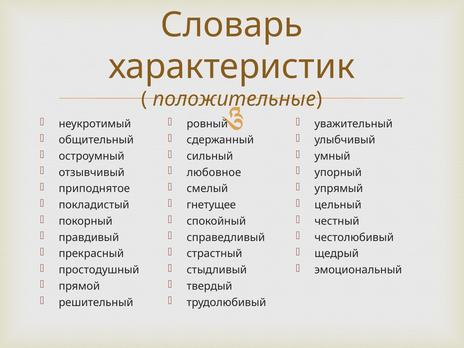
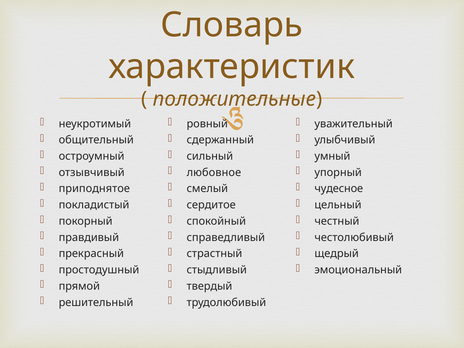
упрямый: упрямый -> чудесное (339, 189)
гнетущее: гнетущее -> сердитое (211, 205)
